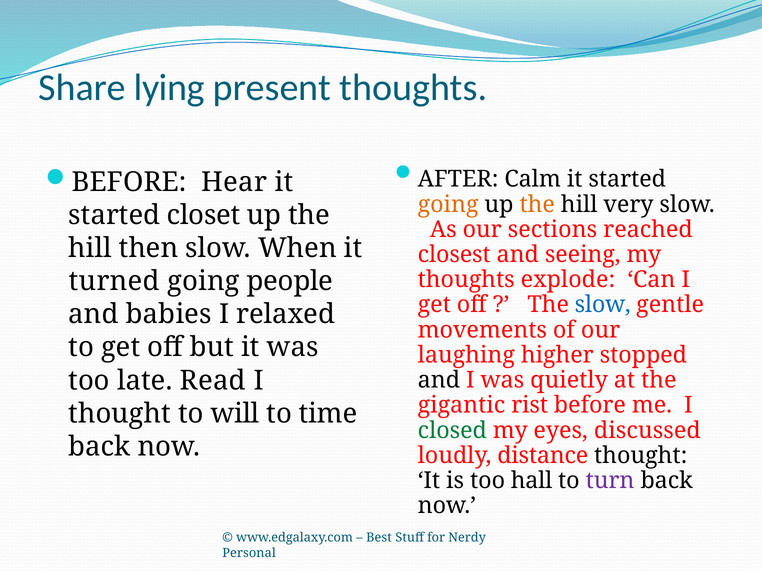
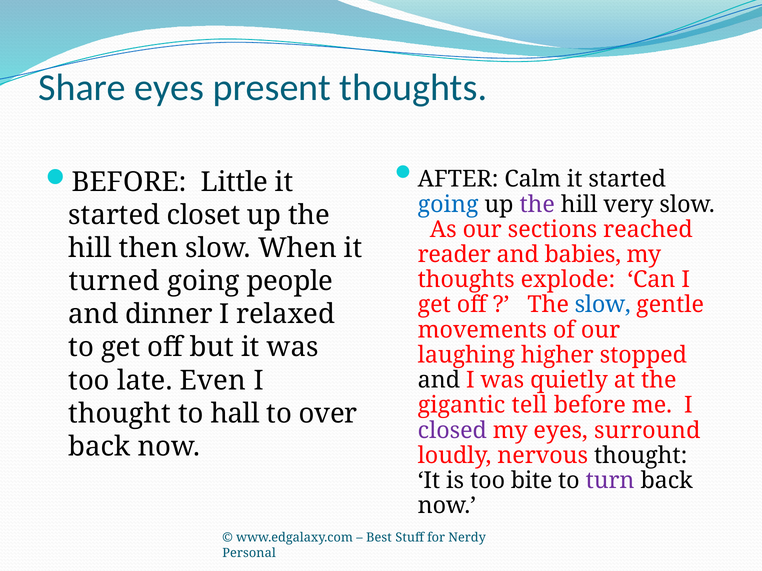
Share lying: lying -> eyes (169, 88)
Hear: Hear -> Little (234, 182)
going colour: orange -> blue (448, 205)
the colour: orange -> purple (537, 205)
closest: closest -> reader (454, 255)
seeing: seeing -> babies (583, 255)
babies: babies -> dinner (169, 315)
Read: Read -> Even (213, 381)
rist: rist -> tell (529, 406)
will: will -> hall (235, 414)
time: time -> over (328, 414)
closed colour: green -> purple (452, 431)
discussed: discussed -> surround (647, 431)
distance: distance -> nervous (543, 456)
hall: hall -> bite (532, 481)
